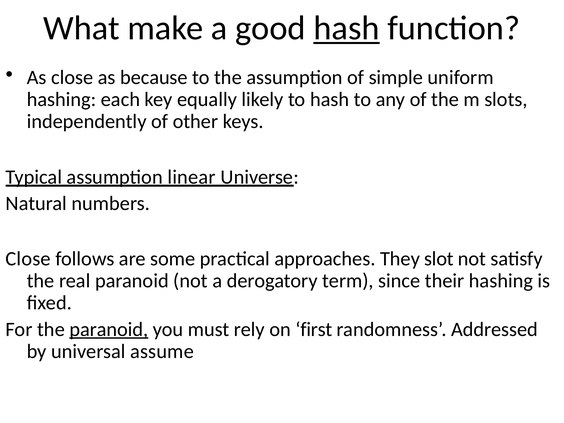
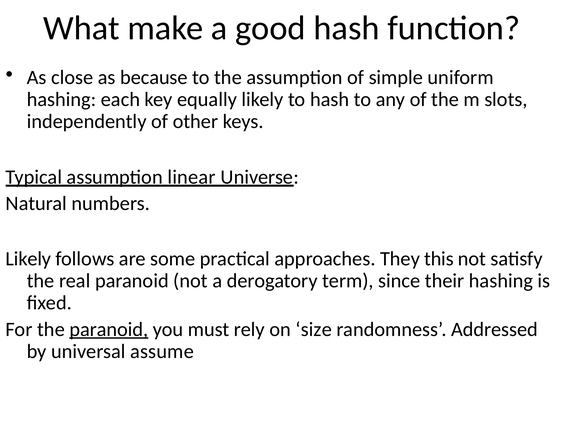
hash underline: present -> none (347, 28)
Close: Close -> Likely (28, 259)
slot: slot -> this (439, 259)
first: first -> size (314, 329)
